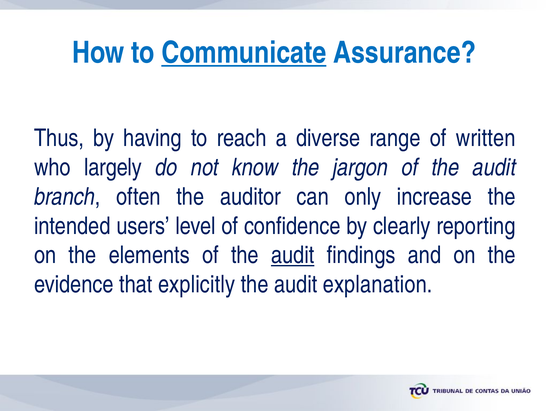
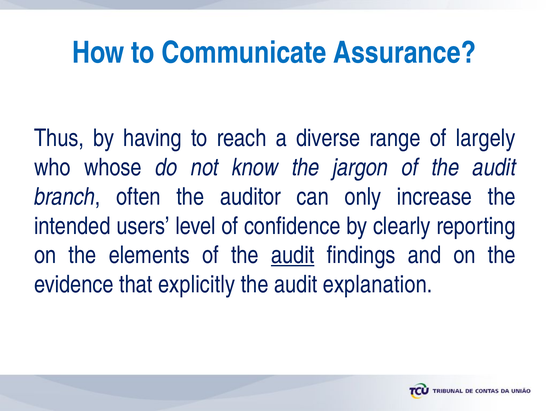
Communicate underline: present -> none (244, 53)
written: written -> largely (486, 138)
largely: largely -> whose (113, 167)
